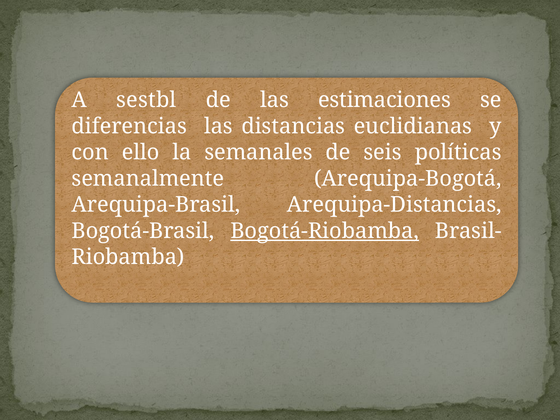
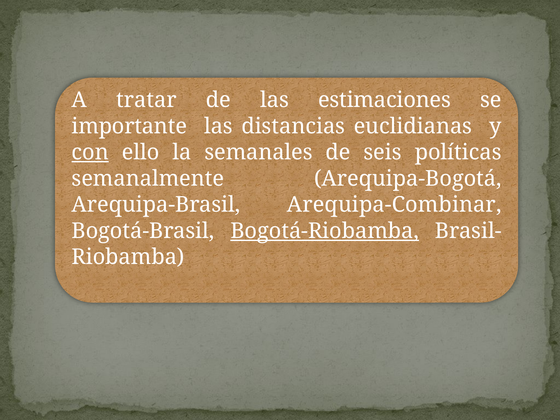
sestbl: sestbl -> tratar (146, 100)
diferencias: diferencias -> importante (129, 126)
con underline: none -> present (90, 152)
Arequipa-Distancias: Arequipa-Distancias -> Arequipa-Combinar (394, 205)
